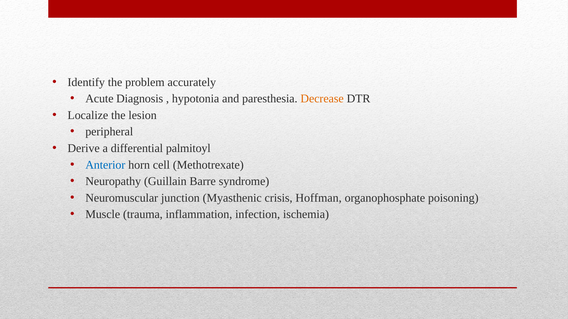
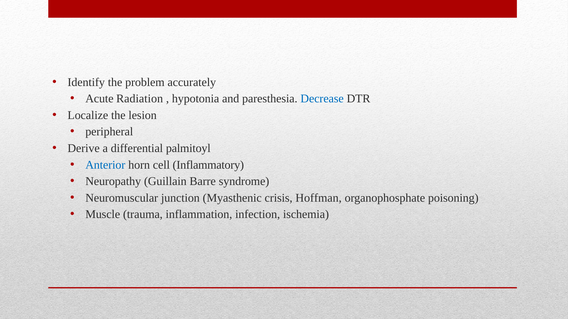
Diagnosis: Diagnosis -> Radiation (140, 99)
Decrease colour: orange -> blue (322, 99)
Methotrexate: Methotrexate -> Inflammatory (208, 165)
